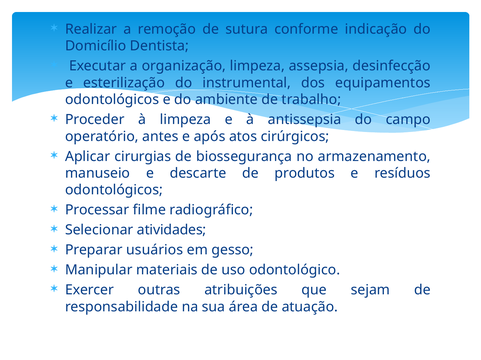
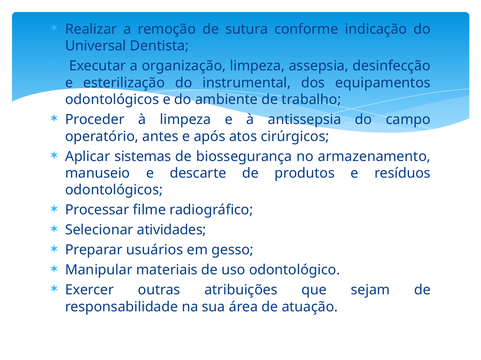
Domicílio: Domicílio -> Universal (96, 46)
cirurgias: cirurgias -> sistemas (143, 157)
